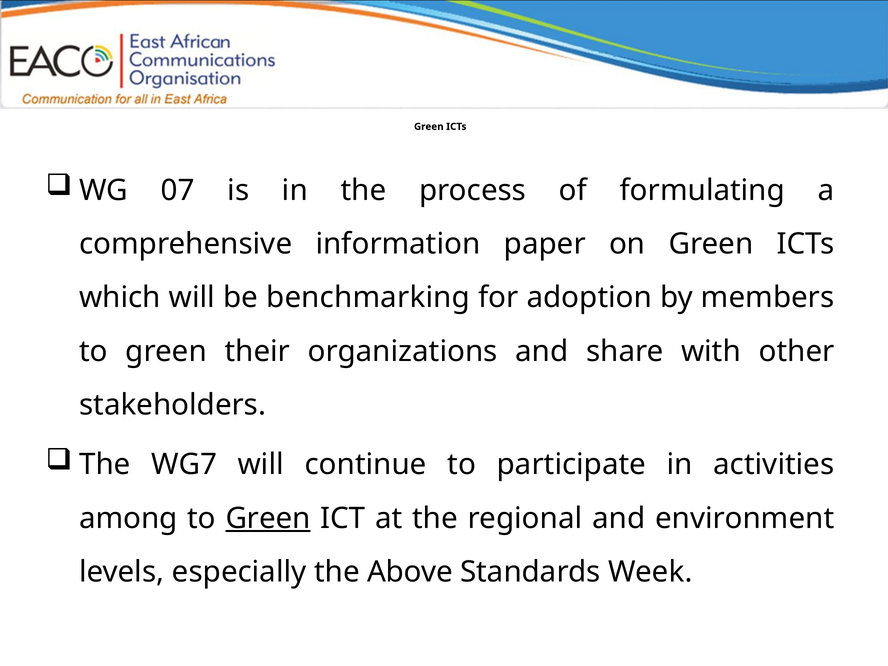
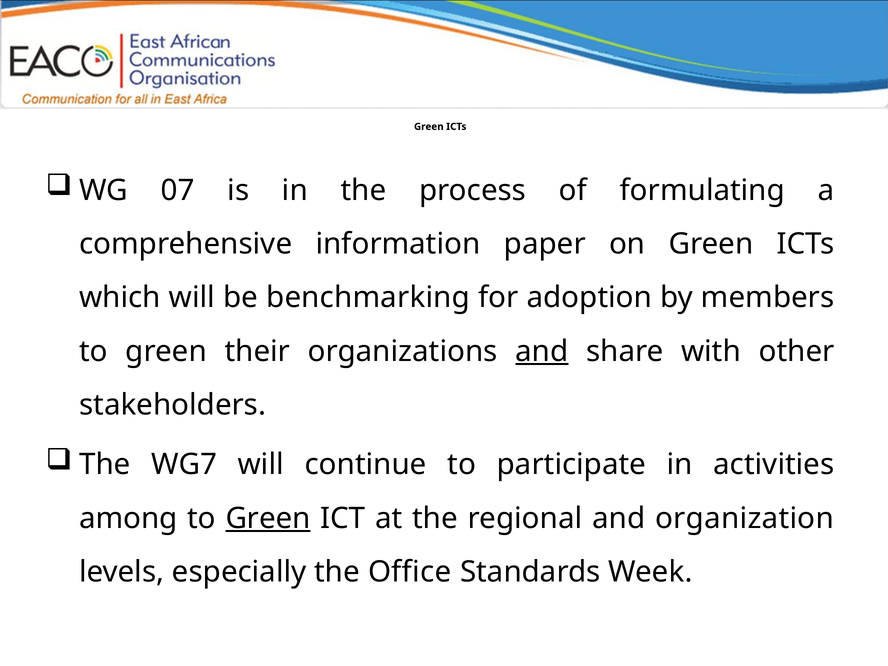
and underline: none -> present (542, 351)
environment: environment -> organization (745, 518)
Above: Above -> Office (410, 572)
